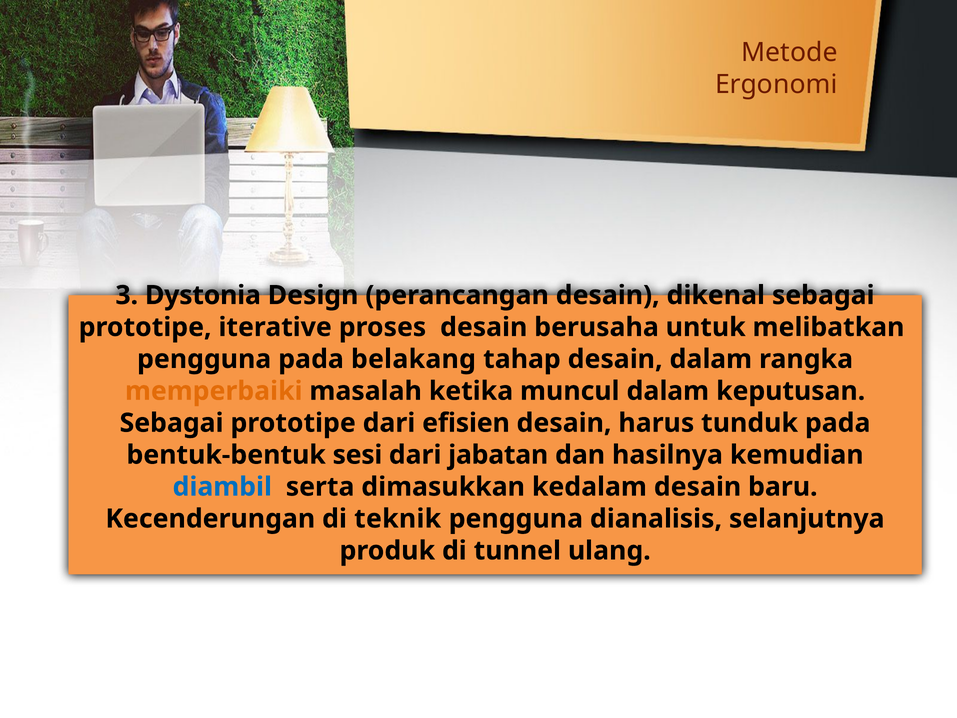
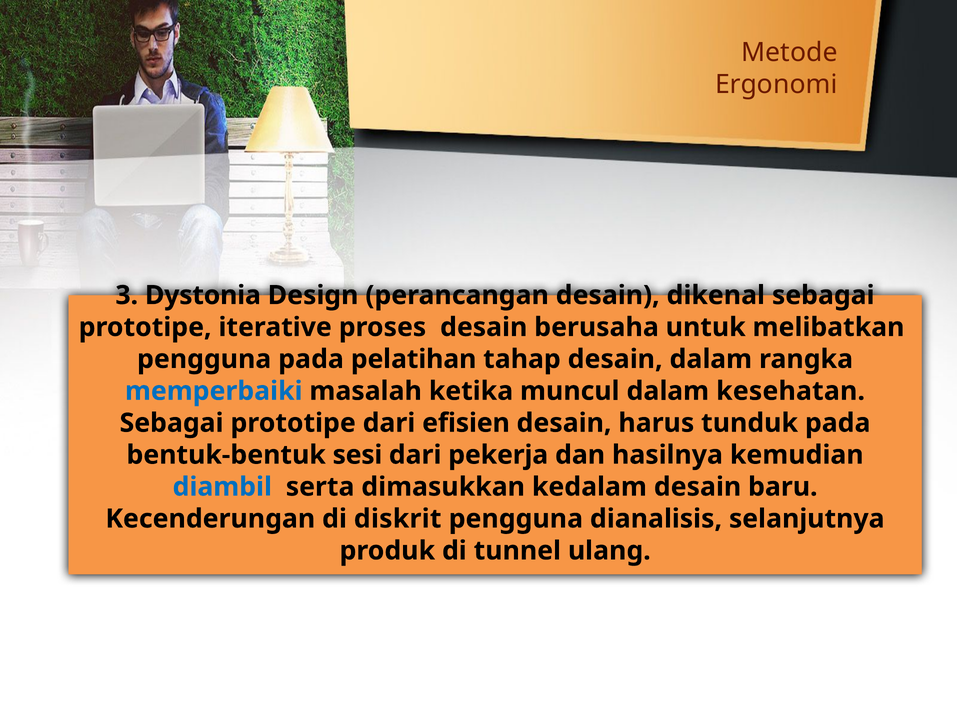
belakang: belakang -> pelatihan (414, 359)
memperbaiki colour: orange -> blue (214, 391)
keputusan: keputusan -> kesehatan (791, 391)
jabatan: jabatan -> pekerja (498, 455)
teknik: teknik -> diskrit (398, 519)
